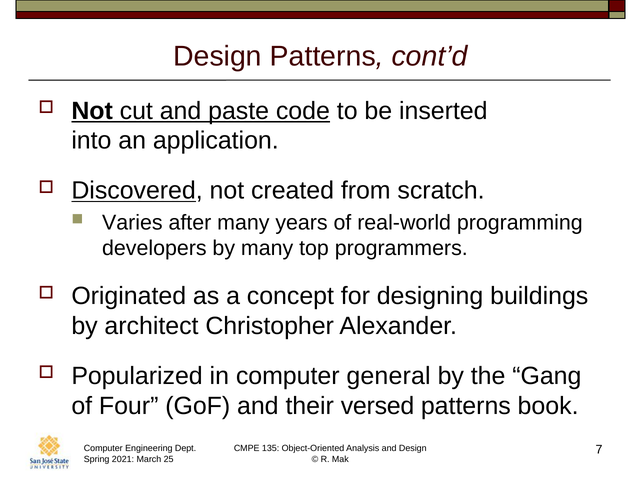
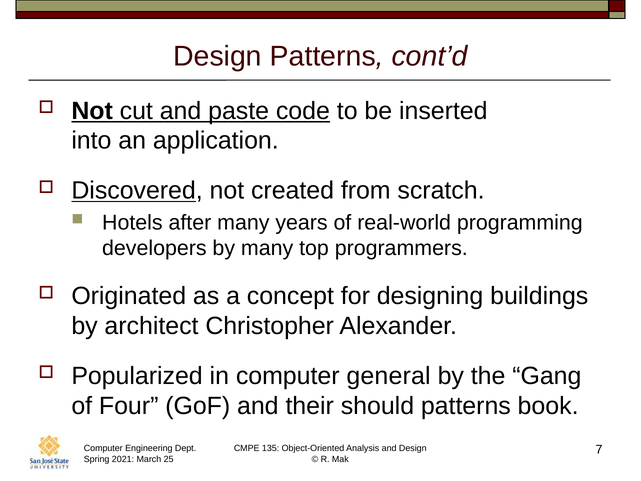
Varies: Varies -> Hotels (132, 222)
versed: versed -> should (377, 406)
